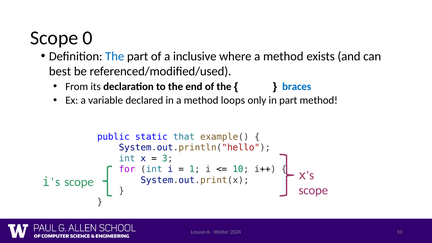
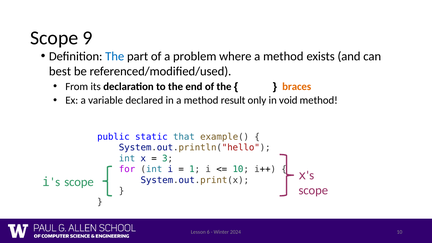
0: 0 -> 9 (88, 38)
inclusive: inclusive -> problem (195, 56)
braces colour: blue -> orange (297, 86)
loops: loops -> result (233, 100)
in part: part -> void (288, 100)
